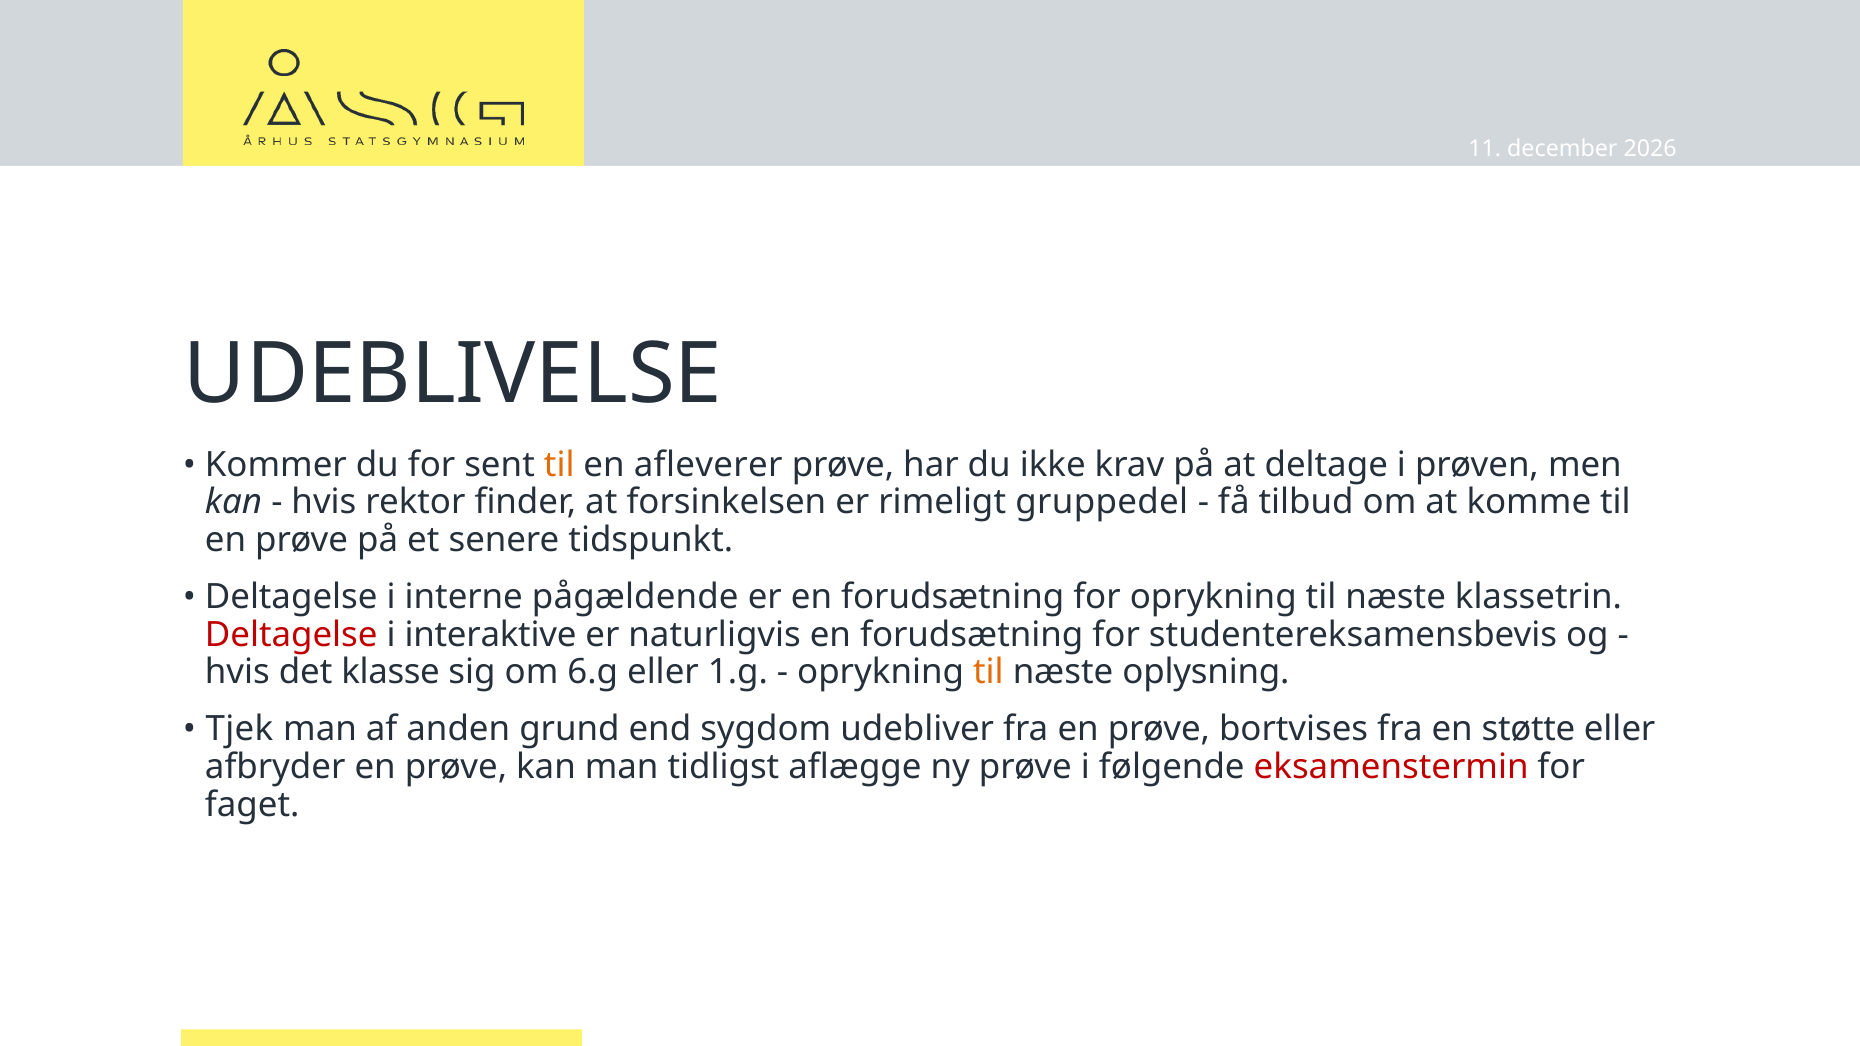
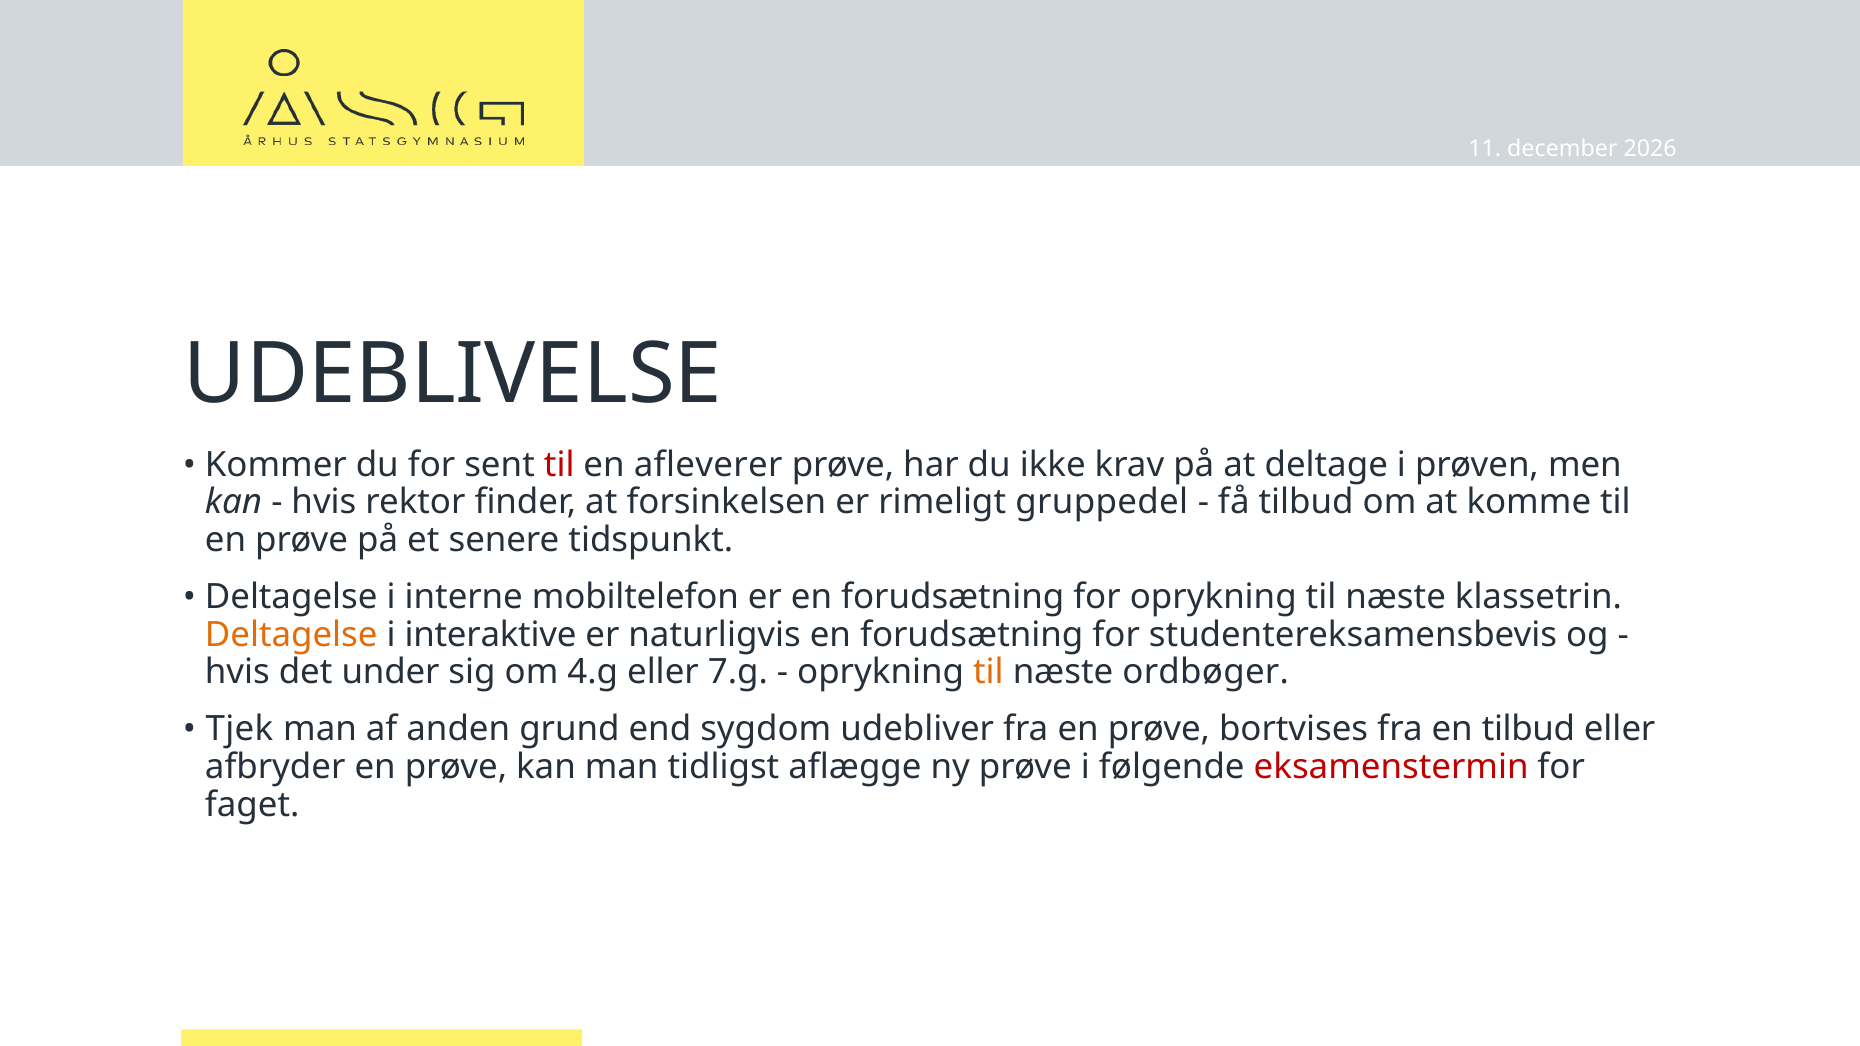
til colour: orange -> red (559, 465)
pågældende: pågældende -> mobiltelefon (635, 597)
Deltagelse colour: red -> orange (291, 635)
klasse: klasse -> under (391, 673)
6.g: 6.g -> 4.g (593, 673)
1.g: 1.g -> 7.g (738, 673)
oplysning: oplysning -> ordbøger (1206, 673)
en støtte: støtte -> tilbud (1528, 730)
